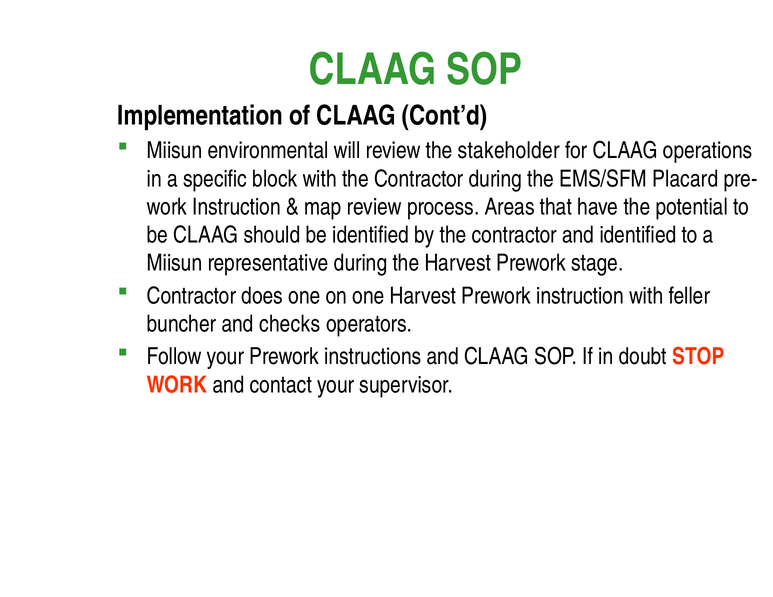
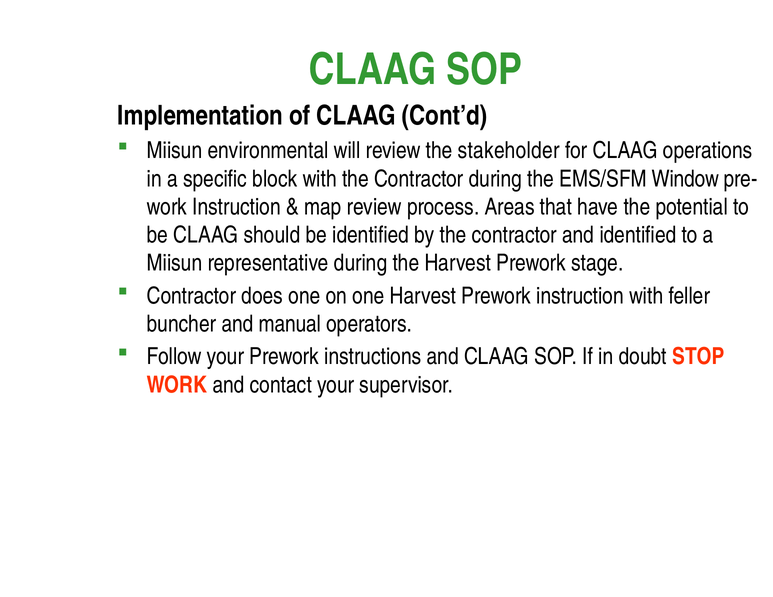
Placard: Placard -> Window (685, 179)
checks: checks -> manual (290, 324)
